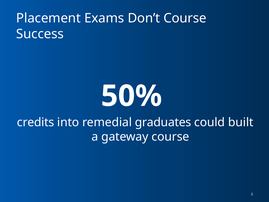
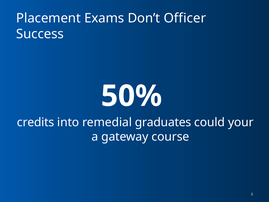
Don’t Course: Course -> Officer (185, 18)
built: built -> your (241, 122)
